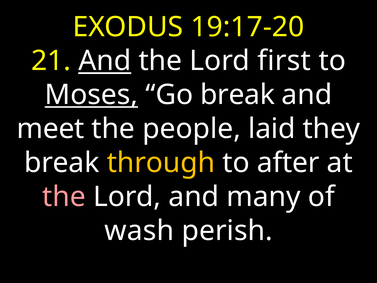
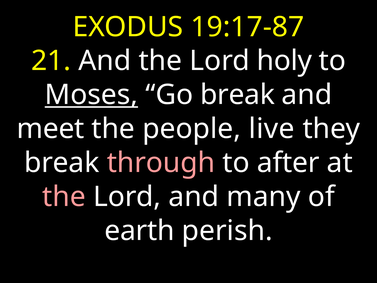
19:17-20: 19:17-20 -> 19:17-87 (247, 27)
And underline: present -> none (105, 61)
first: first -> holy (284, 61)
laid: laid -> live (272, 129)
through colour: yellow -> pink (161, 163)
wash: wash -> earth (139, 230)
